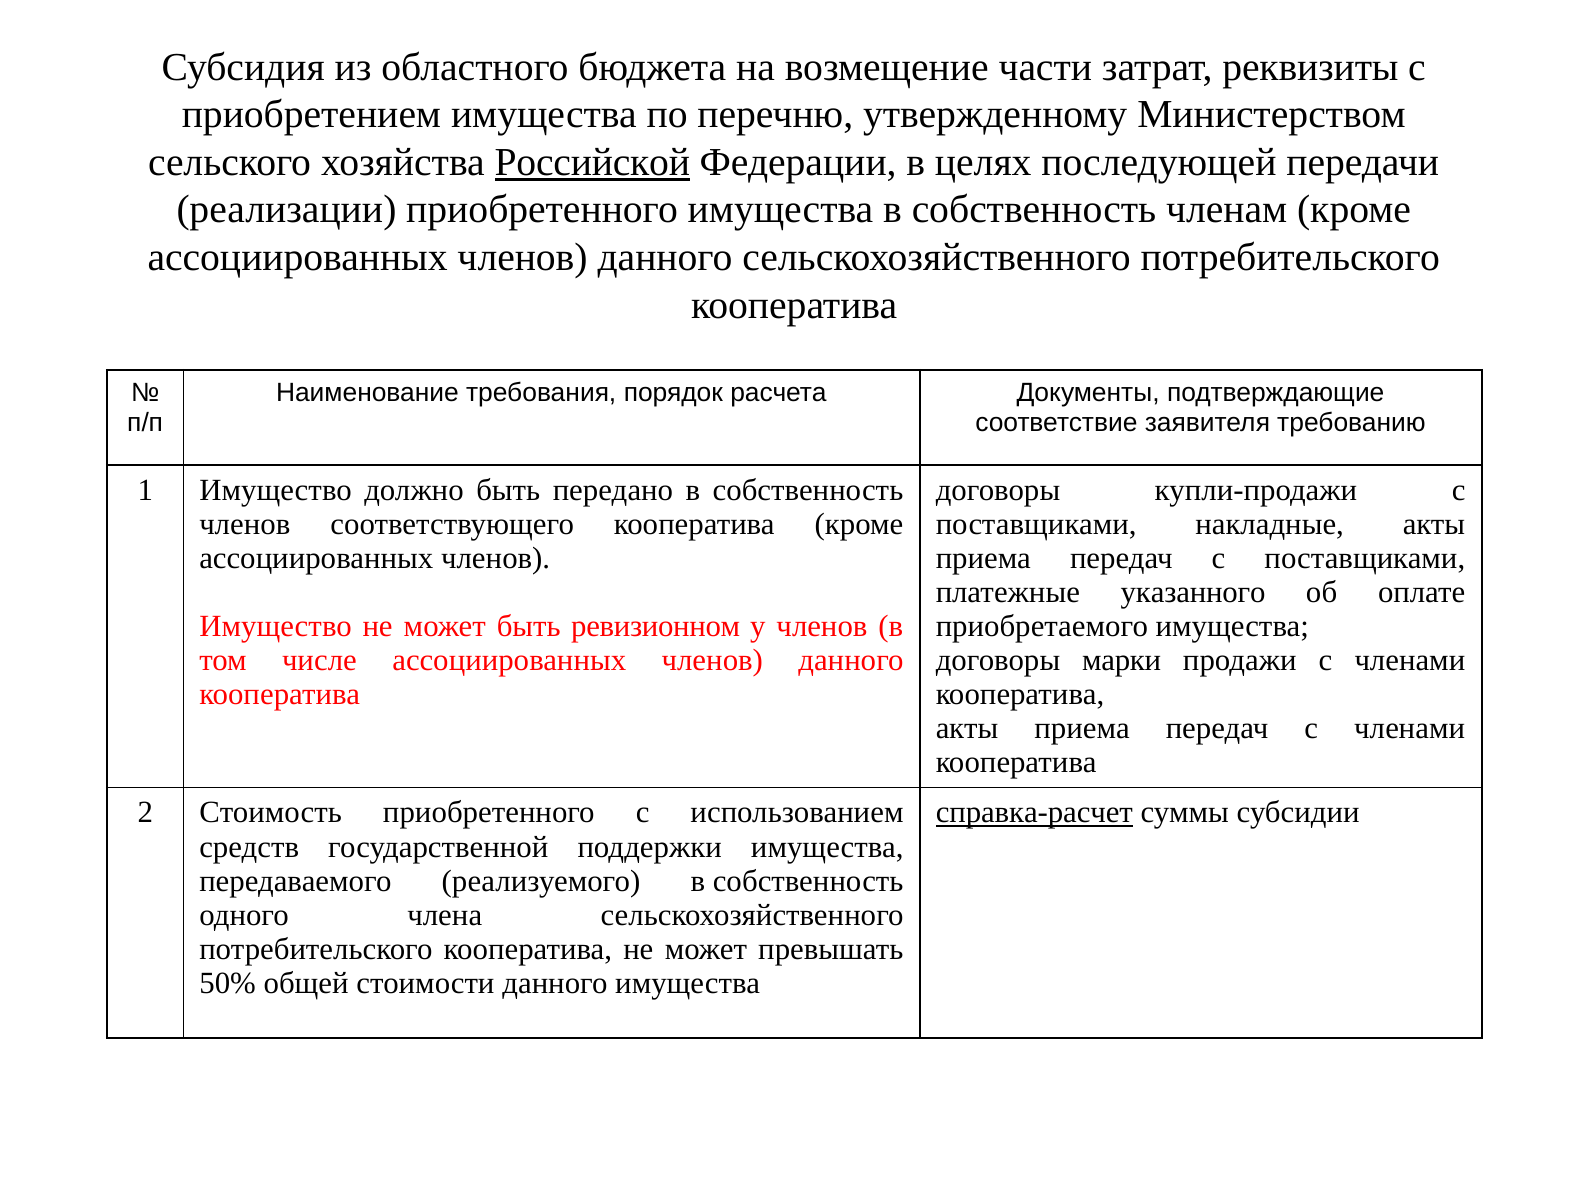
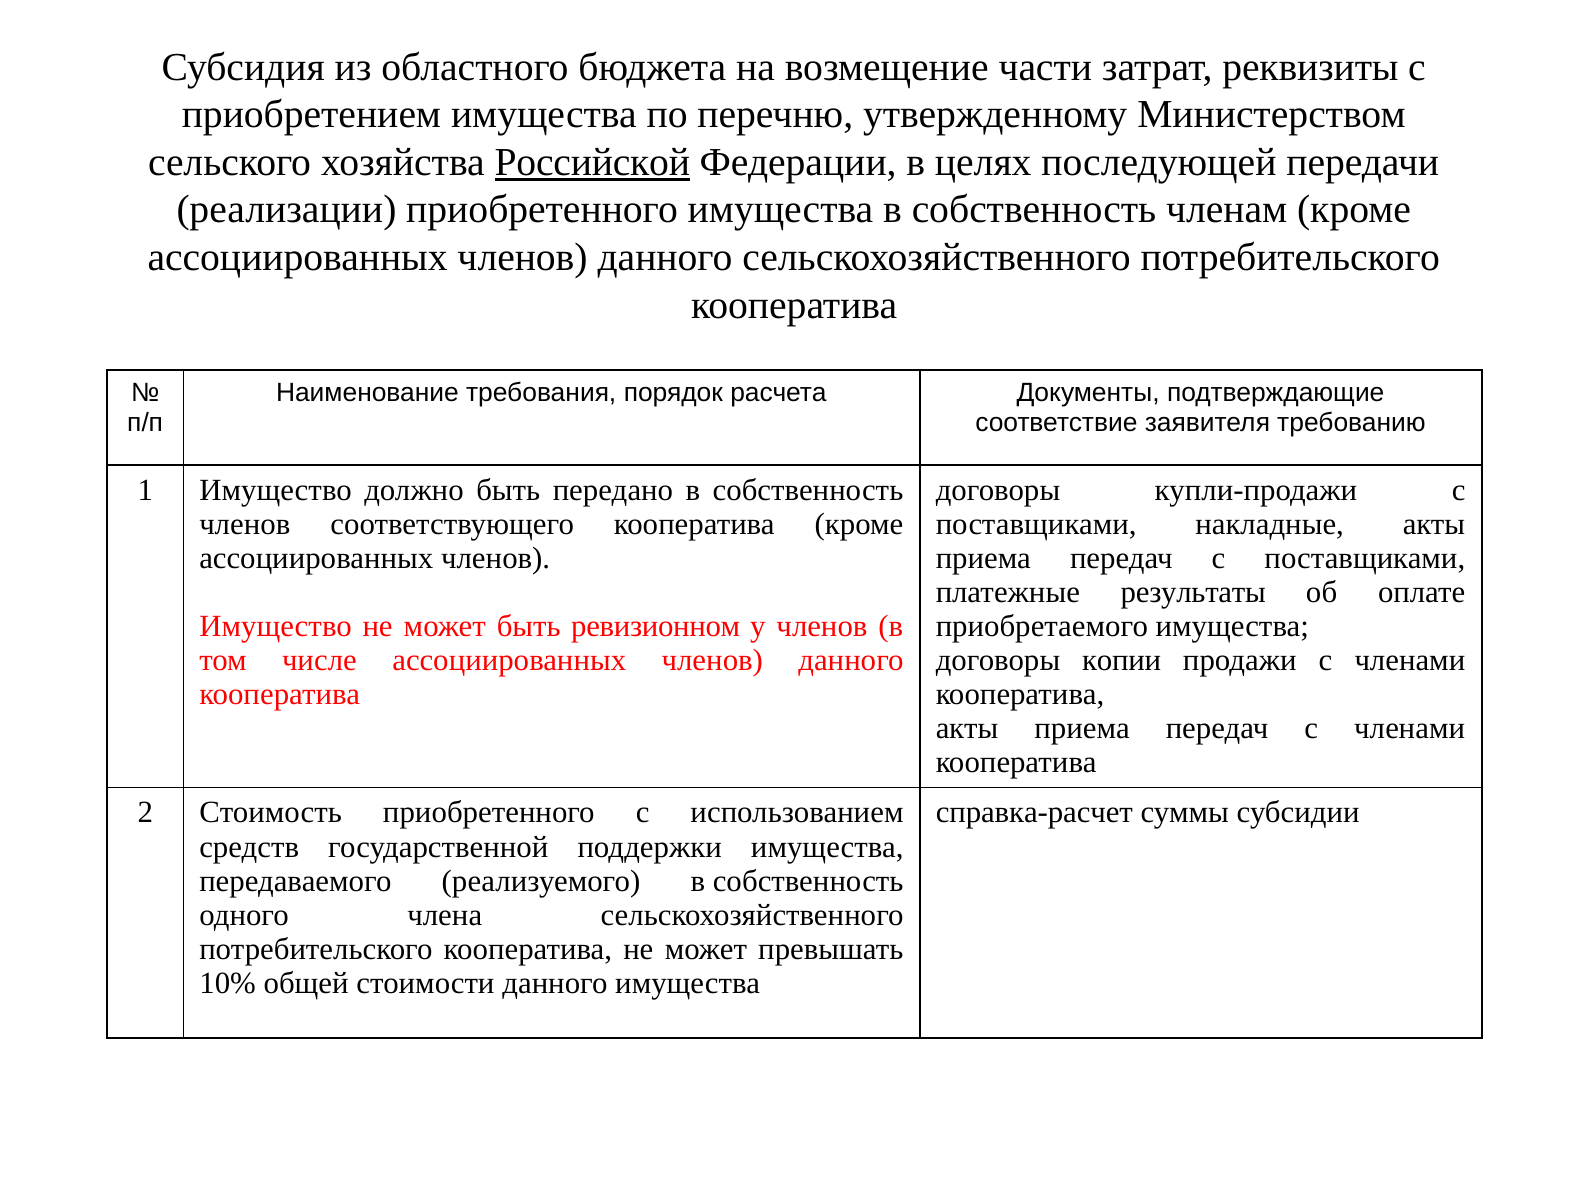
указанного: указанного -> результаты (1193, 592)
марки: марки -> копии (1122, 660)
справка-расчет underline: present -> none (1034, 813)
50%: 50% -> 10% (228, 983)
